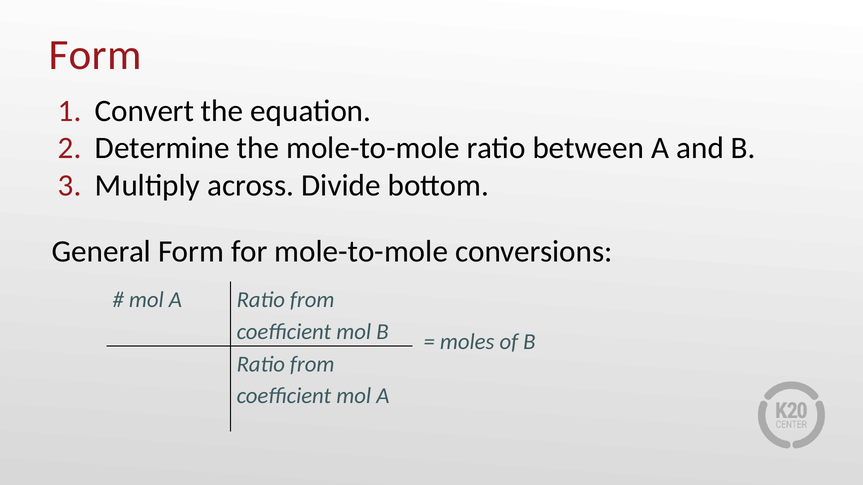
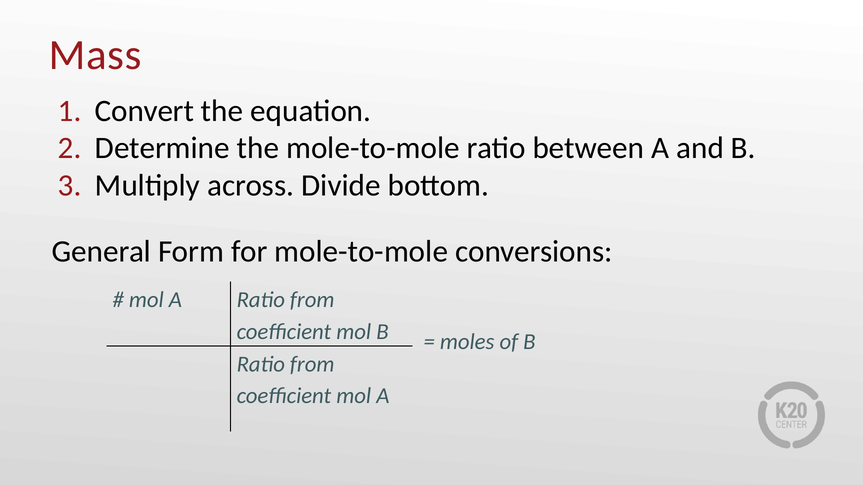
Form: Form -> Mass (95, 55)
